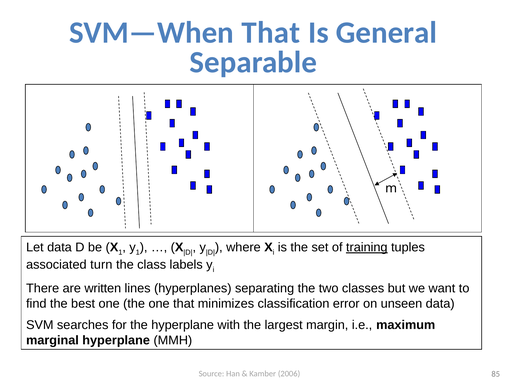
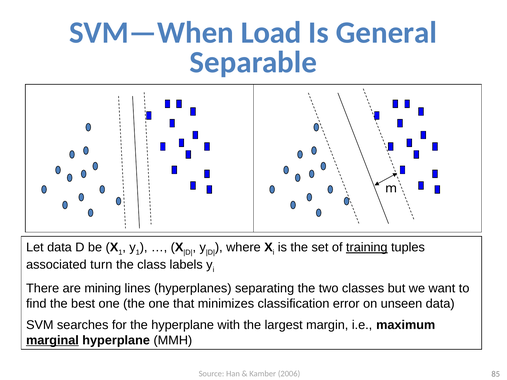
SVM—When That: That -> Load (271, 33)
written: written -> mining (103, 288)
marginal underline: none -> present (52, 340)
